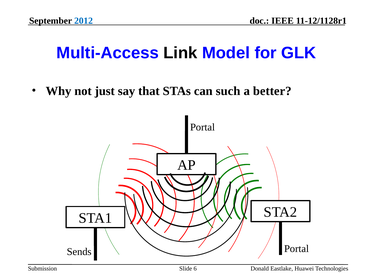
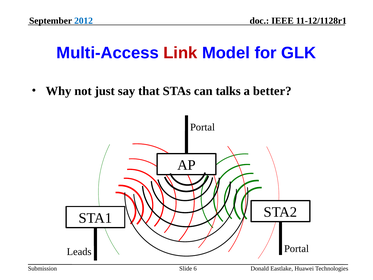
Link colour: black -> red (180, 53)
such: such -> talks (228, 91)
Sends: Sends -> Leads (79, 251)
